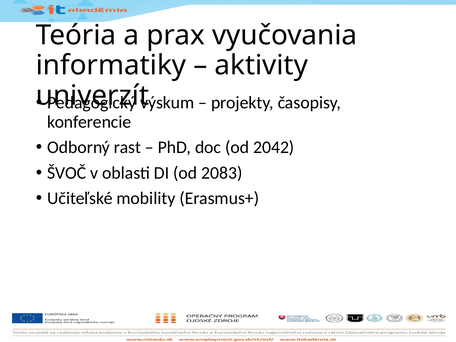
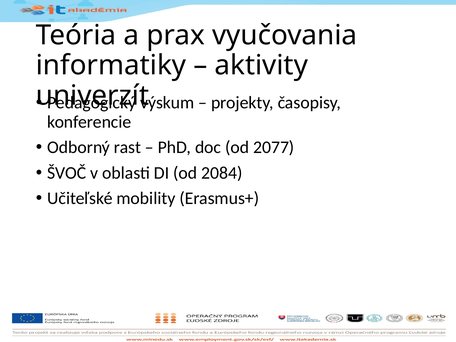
2042: 2042 -> 2077 (274, 147)
2083: 2083 -> 2084 (222, 173)
